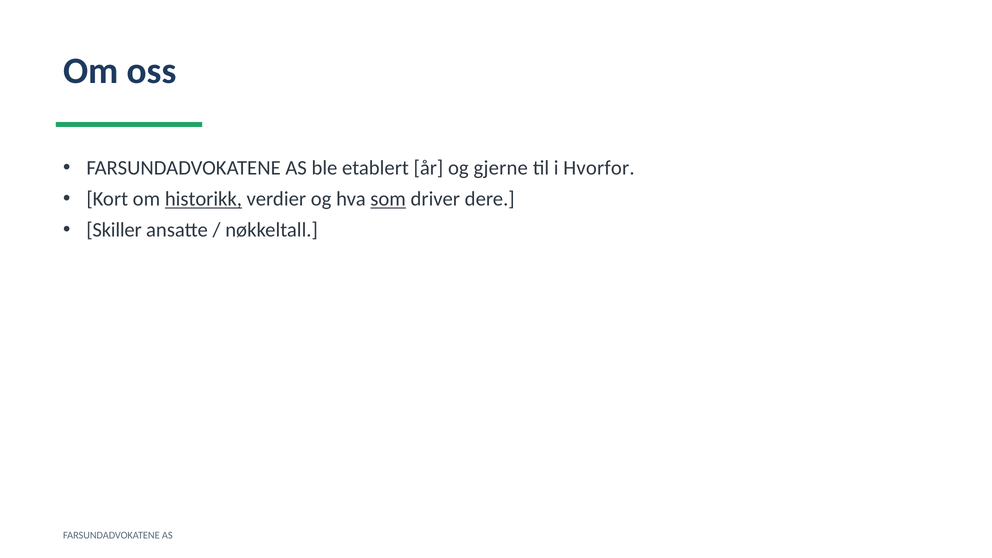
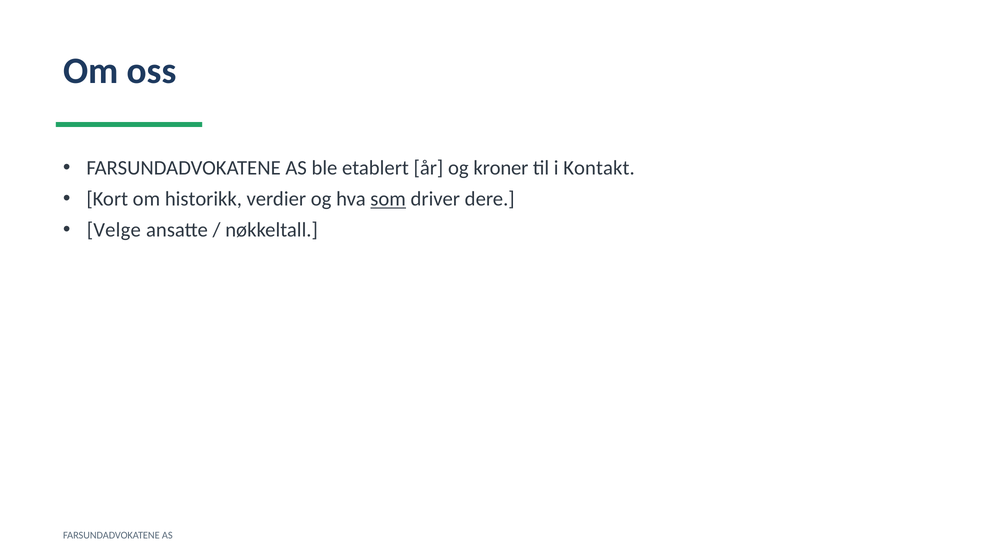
gjerne: gjerne -> kroner (501, 168)
Hvorfor: Hvorfor -> Kontakt (599, 168)
historikk underline: present -> none (203, 199)
Skiller: Skiller -> Velge (114, 230)
